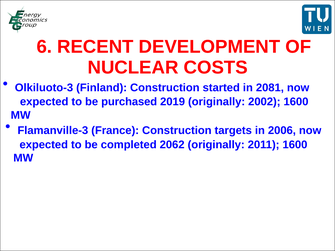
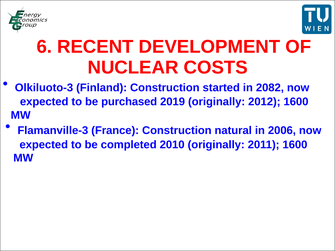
2081: 2081 -> 2082 (270, 88)
2002: 2002 -> 2012 (264, 102)
targets: targets -> natural (233, 131)
2062: 2062 -> 2010 (172, 145)
